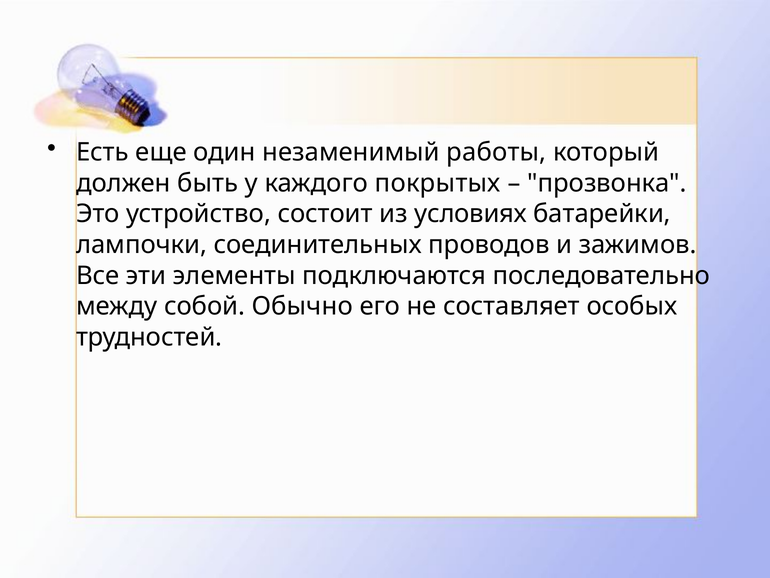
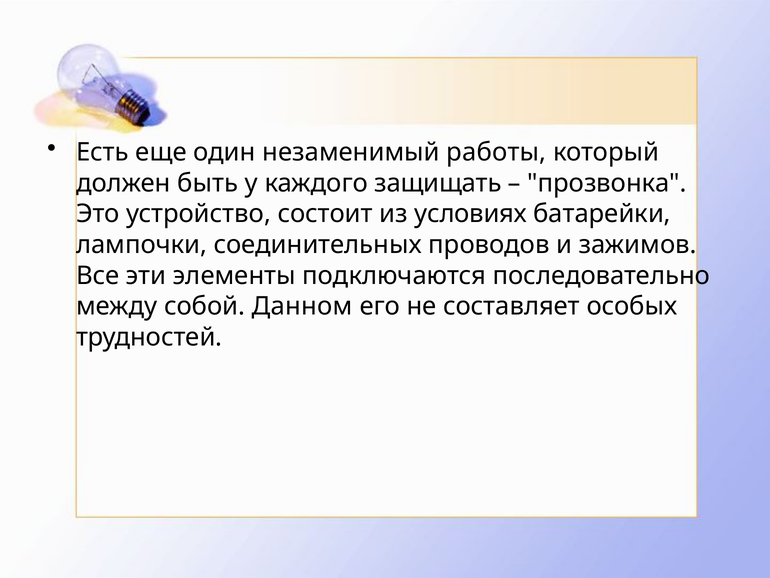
покрытых: покрытых -> защищать (438, 183)
Обычно: Обычно -> Данном (302, 306)
